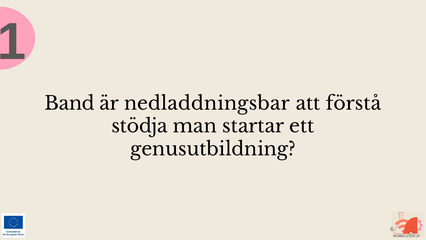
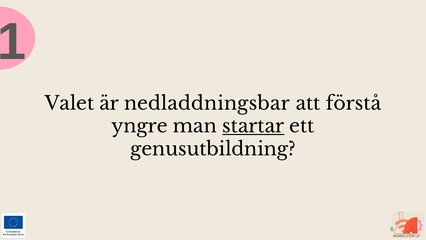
Band: Band -> Valet (69, 103)
stödja: stödja -> yngre (140, 126)
startar underline: none -> present (253, 126)
